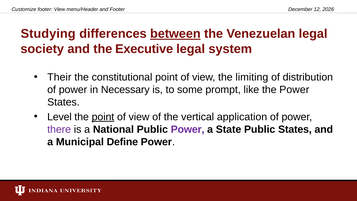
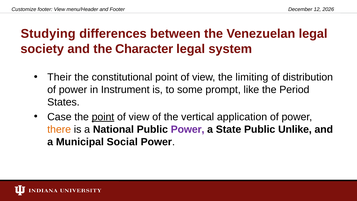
between underline: present -> none (175, 34)
Executive: Executive -> Character (144, 49)
Necessary: Necessary -> Instrument (125, 90)
the Power: Power -> Period (294, 90)
Level: Level -> Case (59, 117)
there colour: purple -> orange (59, 129)
Public States: States -> Unlike (295, 129)
Define: Define -> Social (122, 142)
